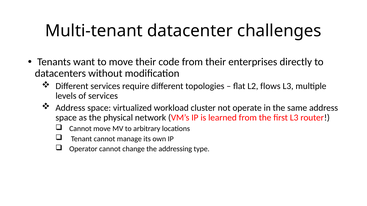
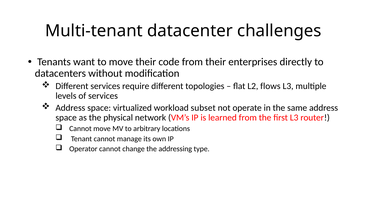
cluster: cluster -> subset (203, 108)
